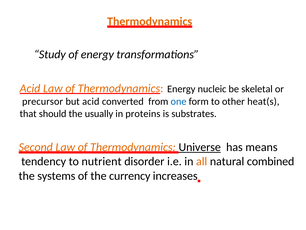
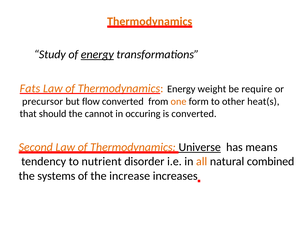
energy underline: none -> present (97, 54)
Acid: Acid -> Fats (30, 88)
nucleic: nucleic -> weight (212, 89)
skeletal: skeletal -> require (257, 89)
but acid: acid -> flow (91, 101)
one colour: blue -> orange (179, 101)
usually: usually -> cannot (99, 114)
proteins: proteins -> occuring (143, 114)
is substrates: substrates -> converted (194, 114)
currency: currency -> increase (130, 175)
